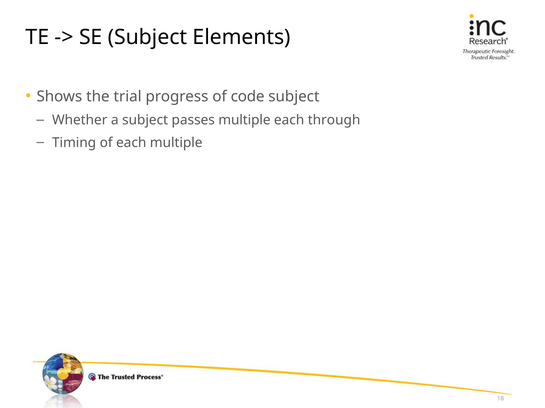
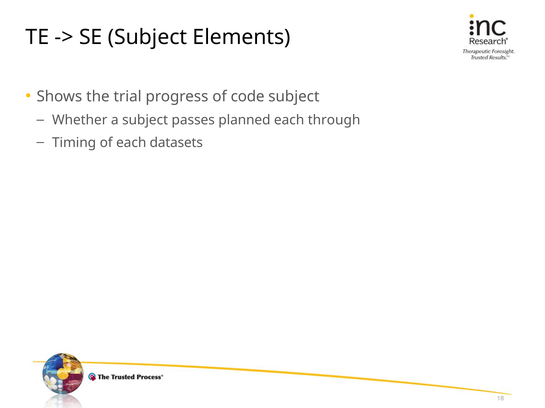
passes multiple: multiple -> planned (244, 120)
each multiple: multiple -> datasets (176, 143)
